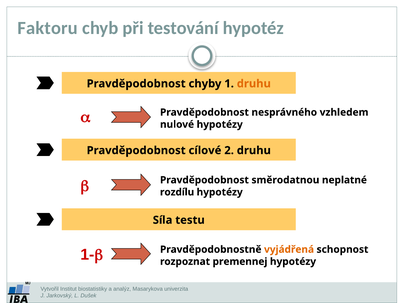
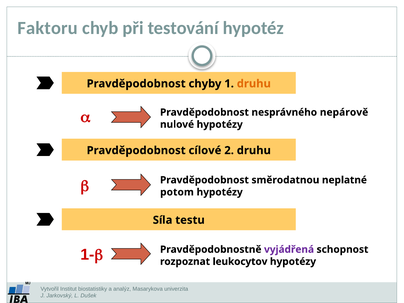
vzhledem: vzhledem -> nepárově (344, 112)
rozdílu: rozdílu -> potom (177, 192)
vyjádřená colour: orange -> purple (289, 249)
premennej: premennej -> leukocytov (240, 262)
